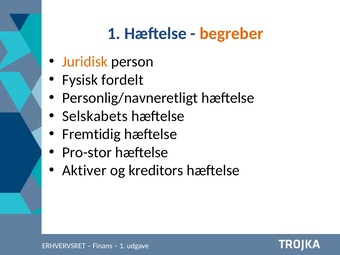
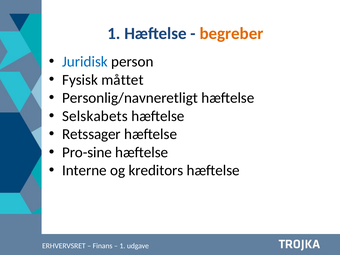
Juridisk colour: orange -> blue (85, 62)
fordelt: fordelt -> måttet (122, 80)
Fremtidig: Fremtidig -> Retssager (91, 134)
Pro-stor: Pro-stor -> Pro-sine (87, 152)
Aktiver: Aktiver -> Interne (84, 170)
